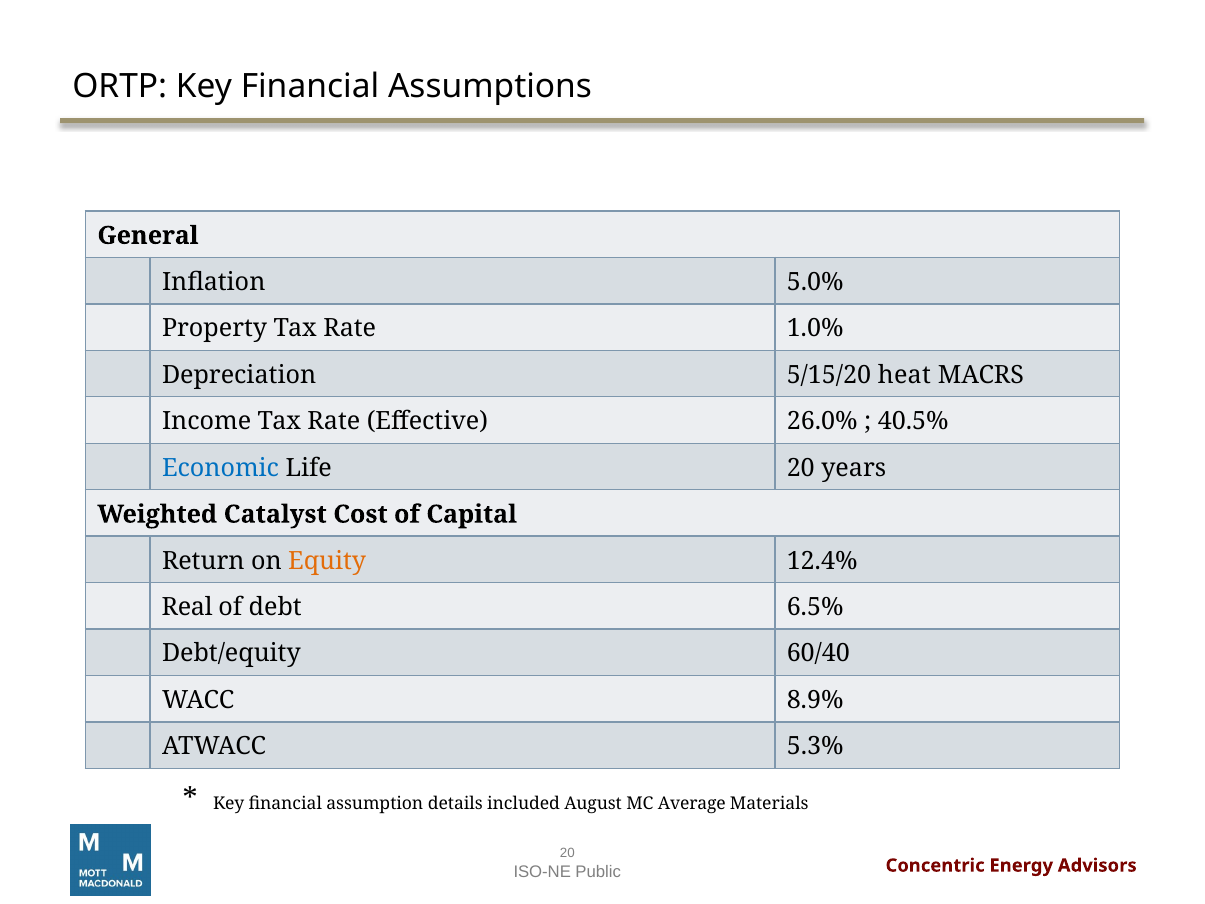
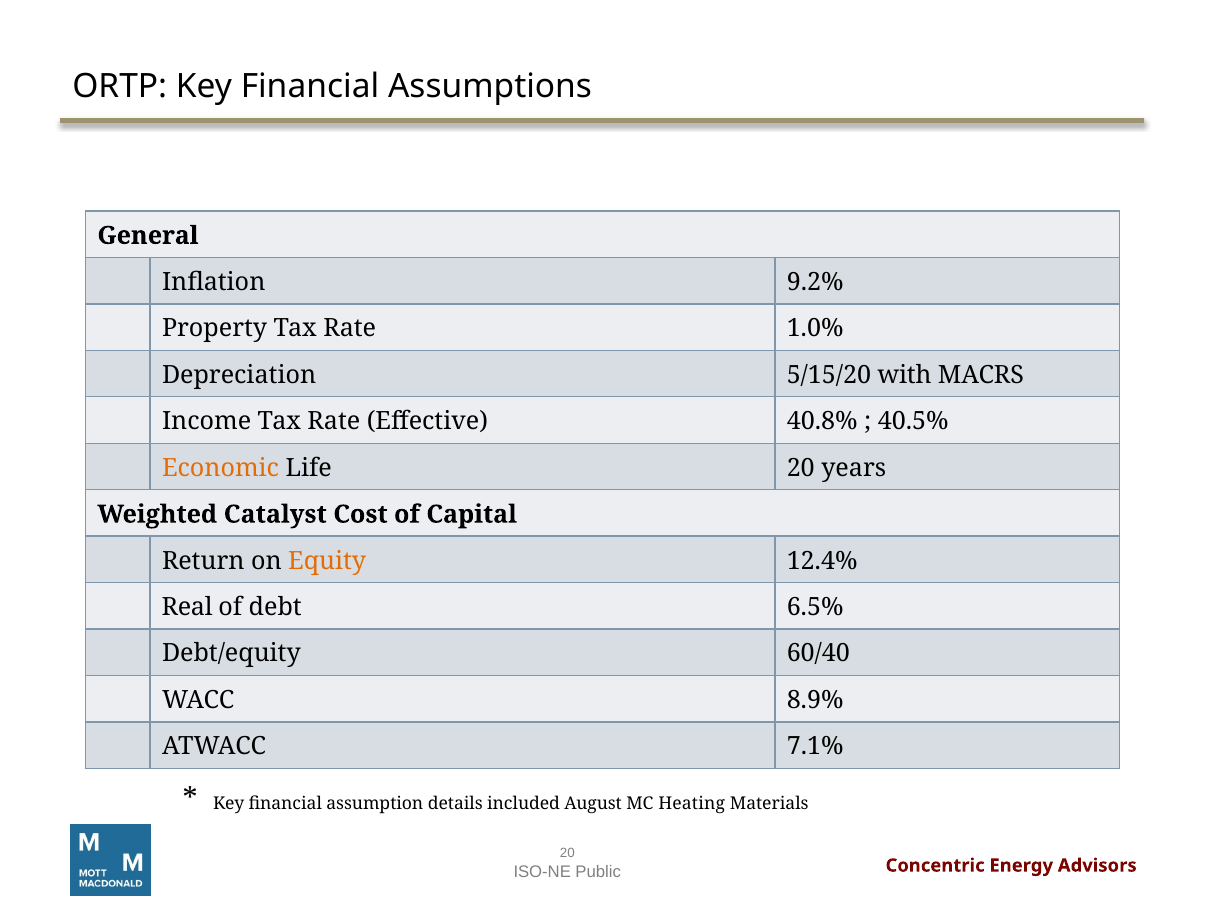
5.0%: 5.0% -> 9.2% (815, 282)
heat: heat -> with (905, 375)
26.0%: 26.0% -> 40.8% (822, 421)
Economic colour: blue -> orange (221, 468)
5.3%: 5.3% -> 7.1% (815, 746)
Average: Average -> Heating (692, 803)
